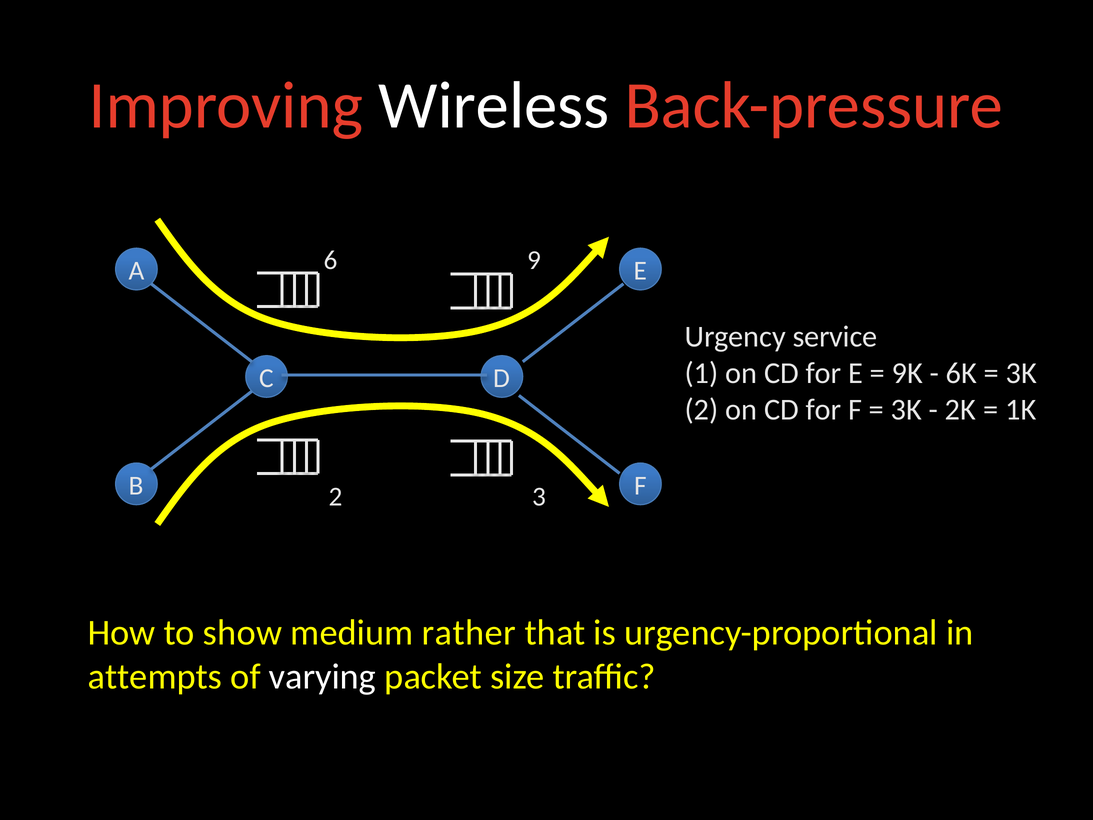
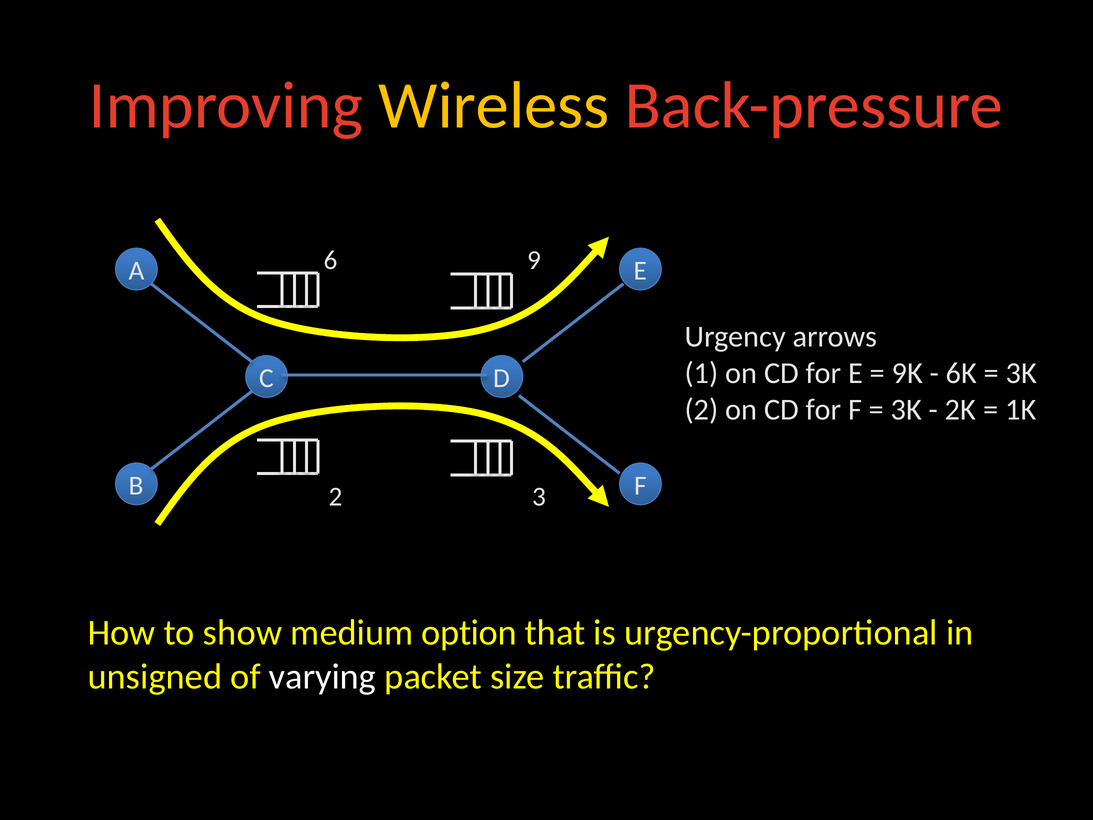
Wireless colour: white -> yellow (494, 106)
service: service -> arrows (835, 337)
rather: rather -> option (469, 633)
attempts: attempts -> unsigned (155, 676)
